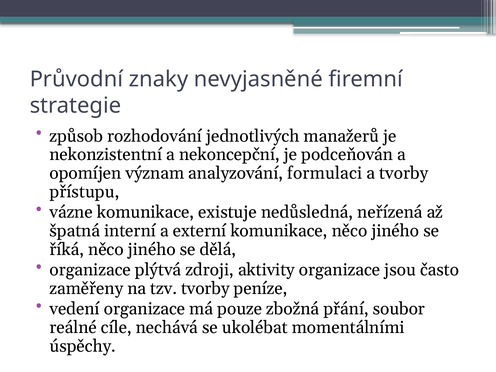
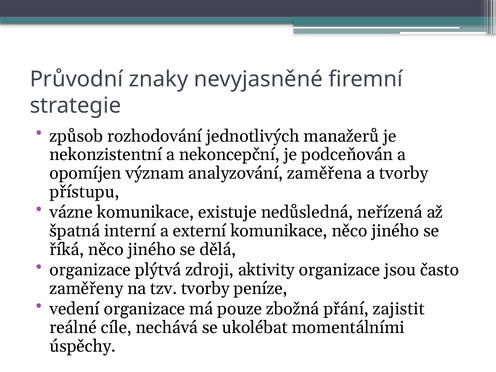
formulaci: formulaci -> zaměřena (325, 173)
soubor: soubor -> zajistit (399, 309)
